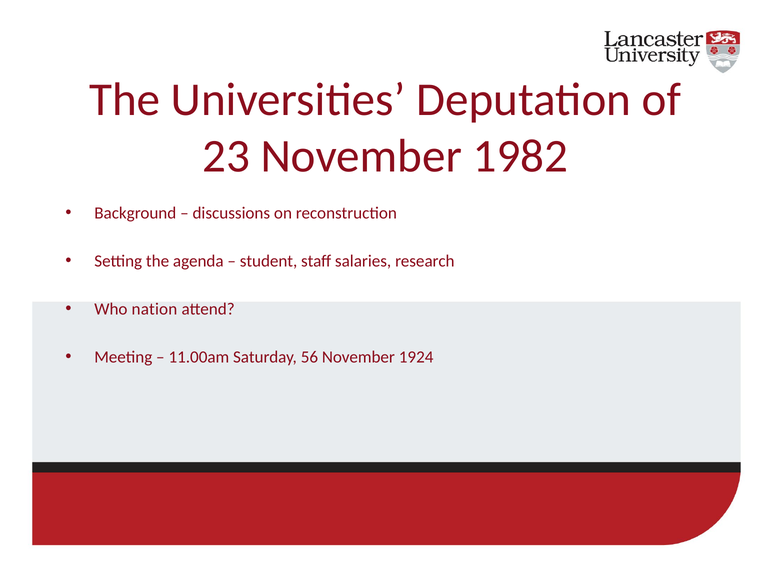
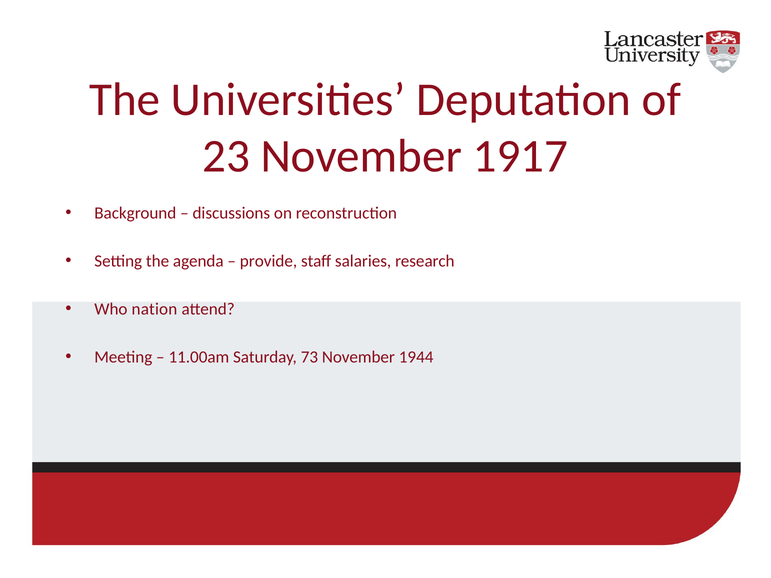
1982: 1982 -> 1917 (520, 156)
student: student -> provide (269, 261)
56: 56 -> 73 (309, 357)
1924: 1924 -> 1944 (416, 357)
